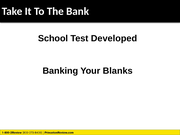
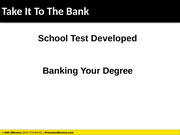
Blanks: Blanks -> Degree (118, 71)
